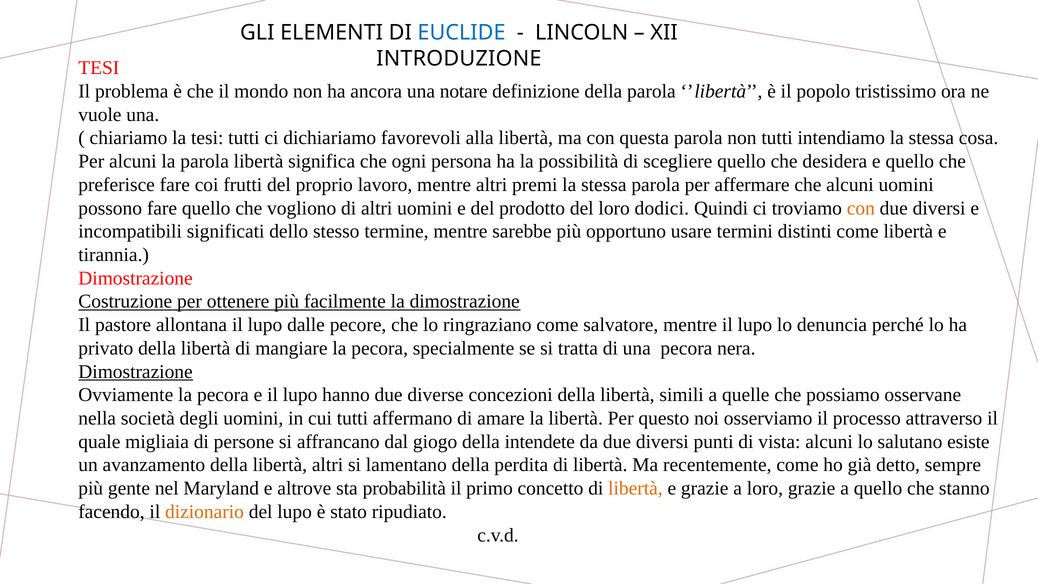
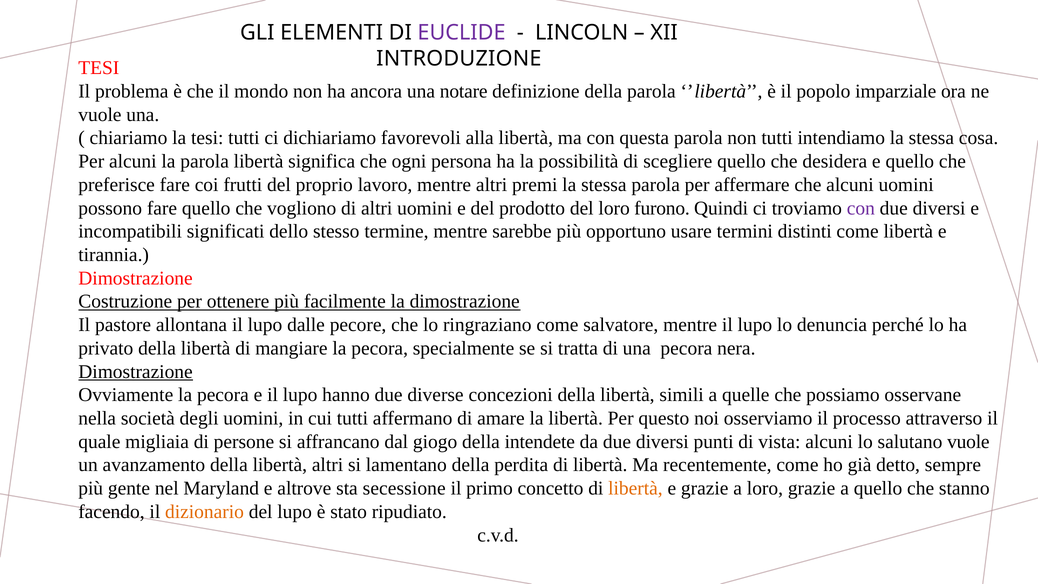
EUCLIDE colour: blue -> purple (462, 33)
tristissimo: tristissimo -> imparziale (896, 91)
dodici: dodici -> furono (662, 208)
con colour: orange -> purple (861, 208)
salutano esiste: esiste -> vuole (968, 442)
probabilità: probabilità -> secessione (404, 488)
